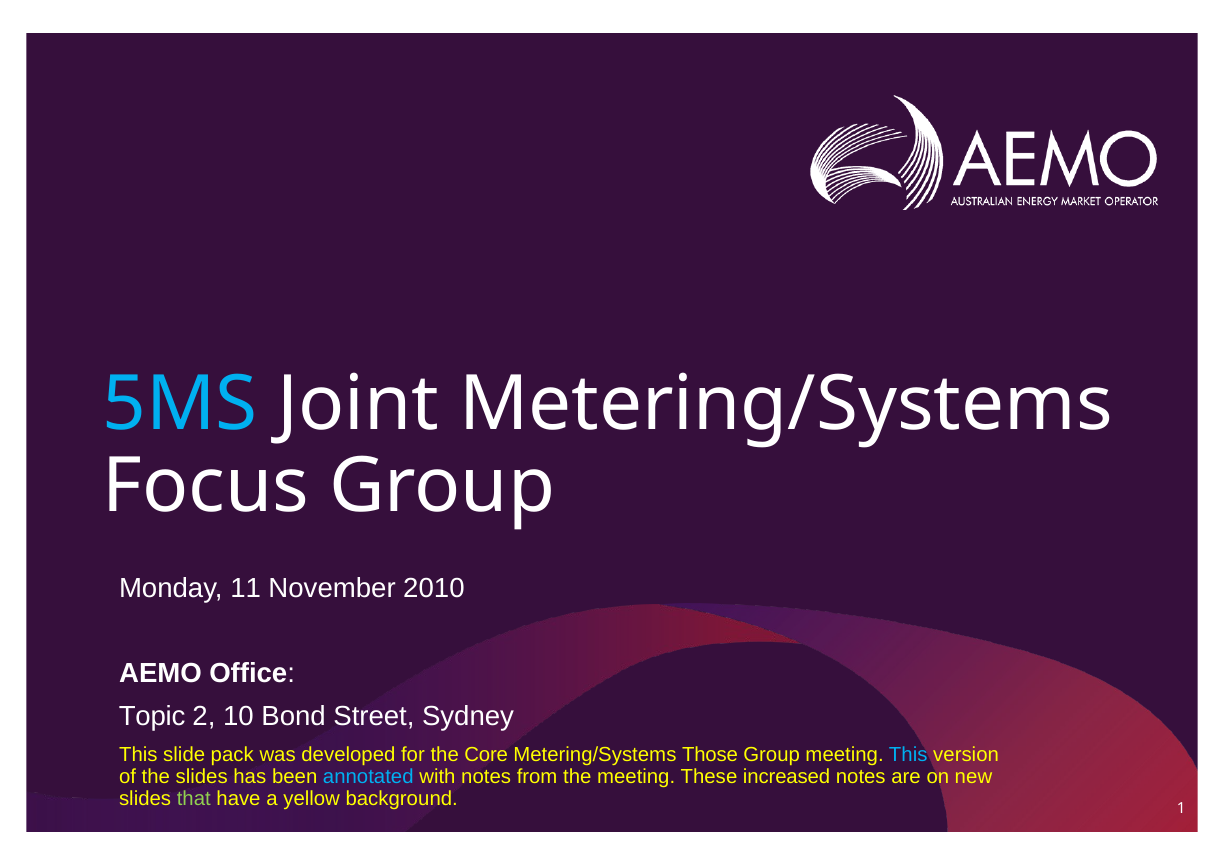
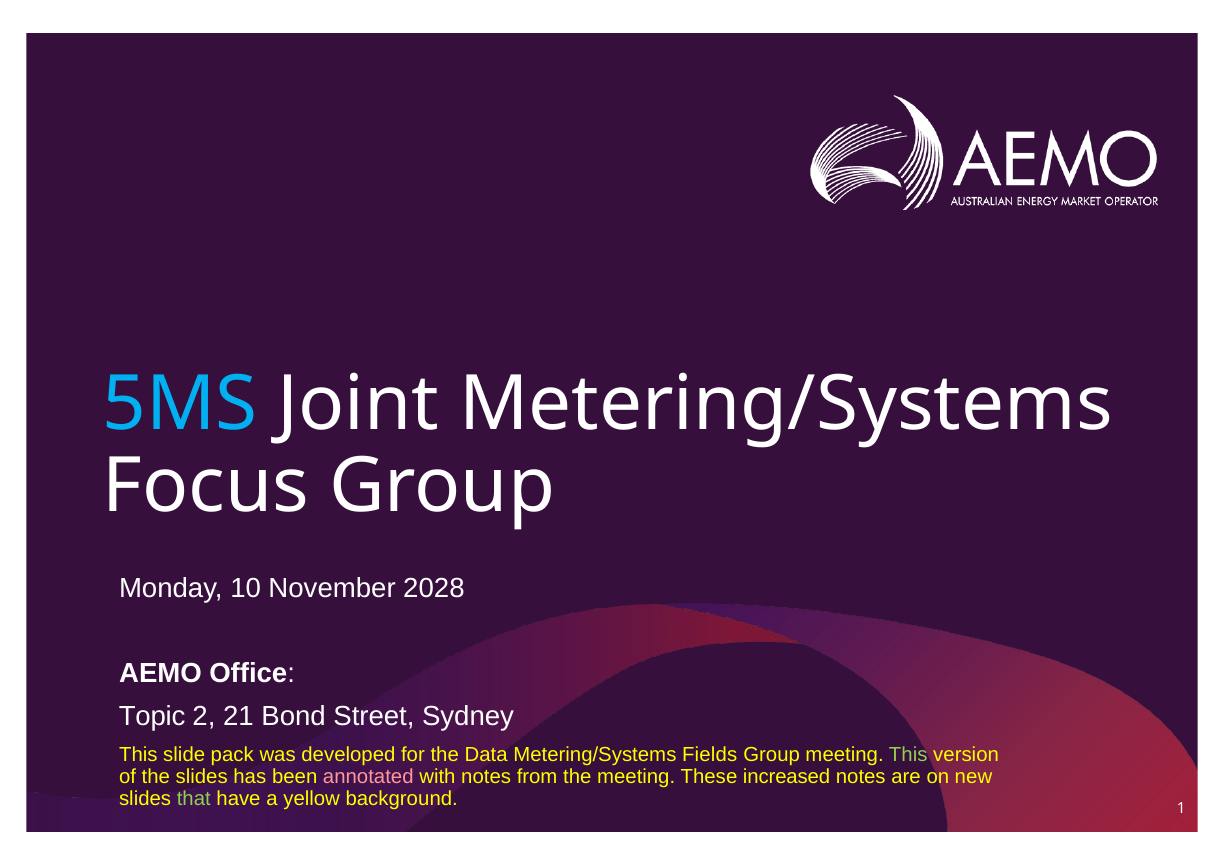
11: 11 -> 10 (246, 589)
2010: 2010 -> 2028 (434, 589)
10: 10 -> 21 (238, 717)
Core: Core -> Data (486, 755)
Those: Those -> Fields (710, 755)
This colour: light blue -> light green (908, 755)
annotated colour: light blue -> pink (368, 777)
